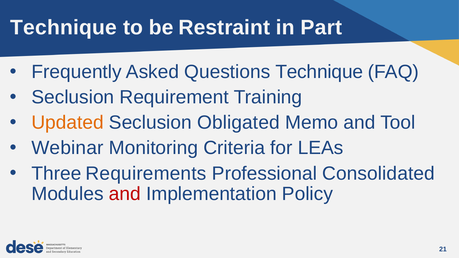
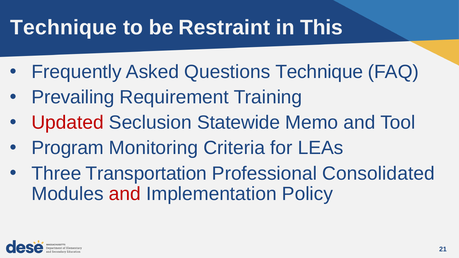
Part: Part -> This (322, 28)
Seclusion: Seclusion -> Prevailing (73, 97)
Updated colour: orange -> red (68, 123)
Obligated: Obligated -> Statewide (239, 123)
Webinar: Webinar -> Program (68, 148)
Requirements: Requirements -> Transportation (146, 174)
